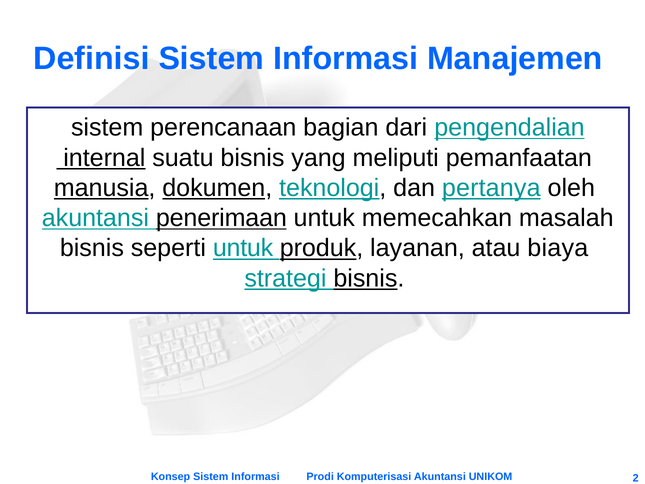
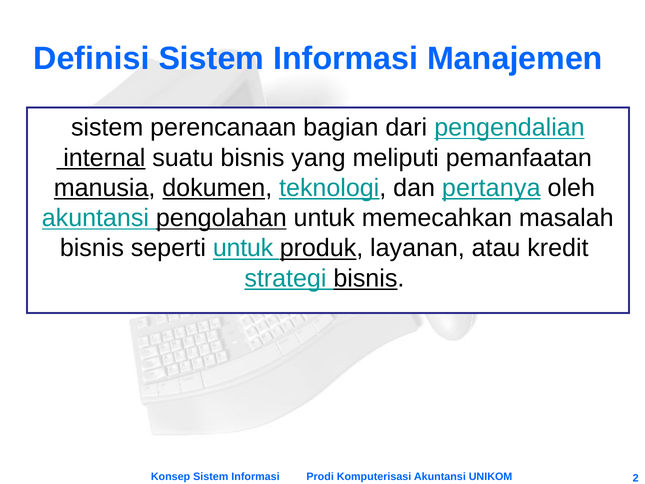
penerimaan: penerimaan -> pengolahan (221, 218)
biaya: biaya -> kredit (558, 248)
